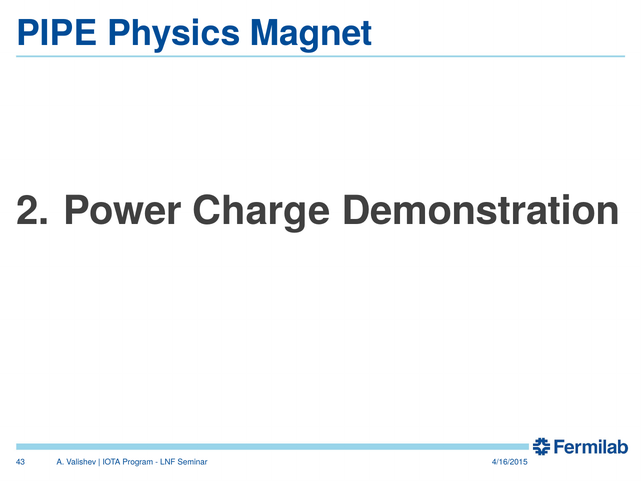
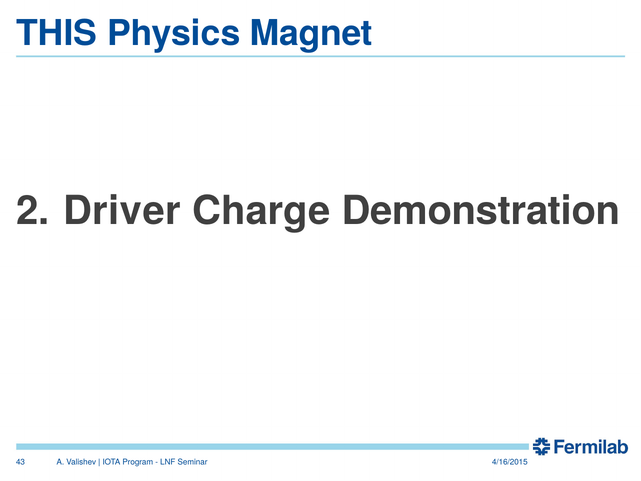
PIPE: PIPE -> THIS (57, 33)
Power: Power -> Driver (122, 211)
